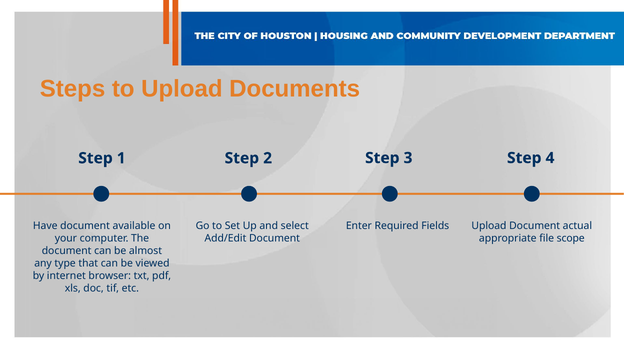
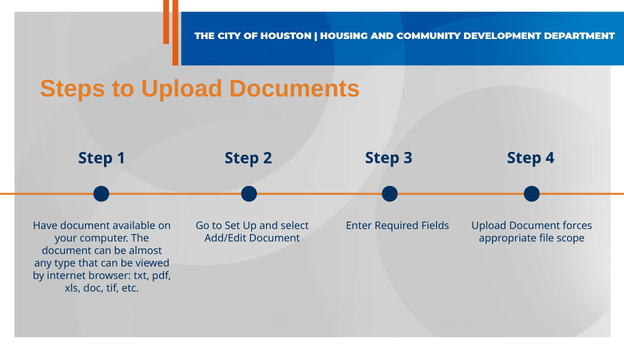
actual: actual -> forces (577, 226)
